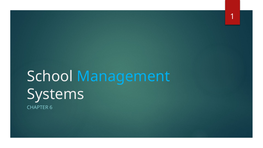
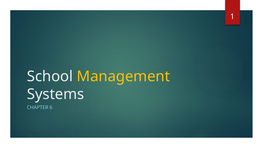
Management colour: light blue -> yellow (123, 76)
